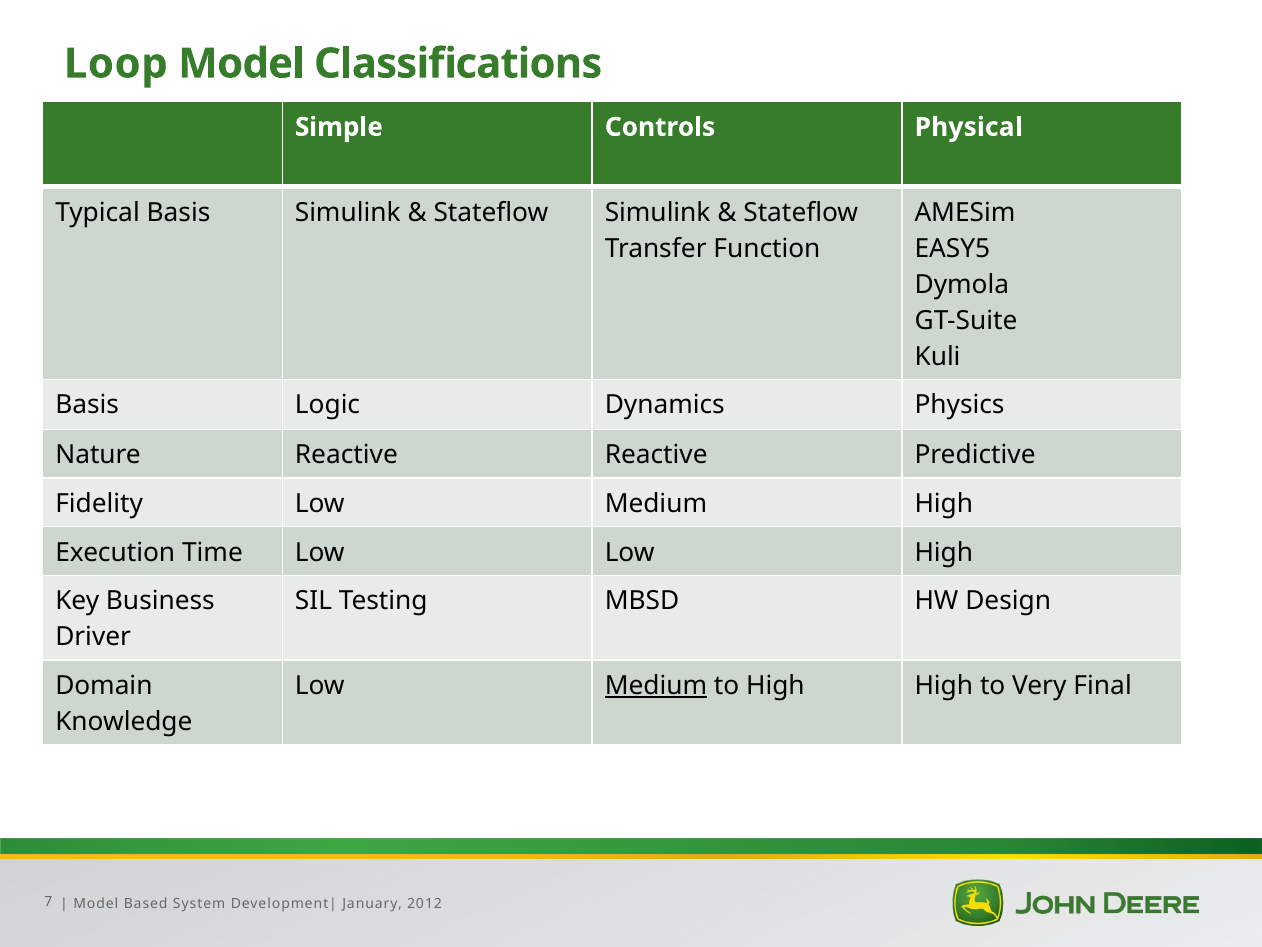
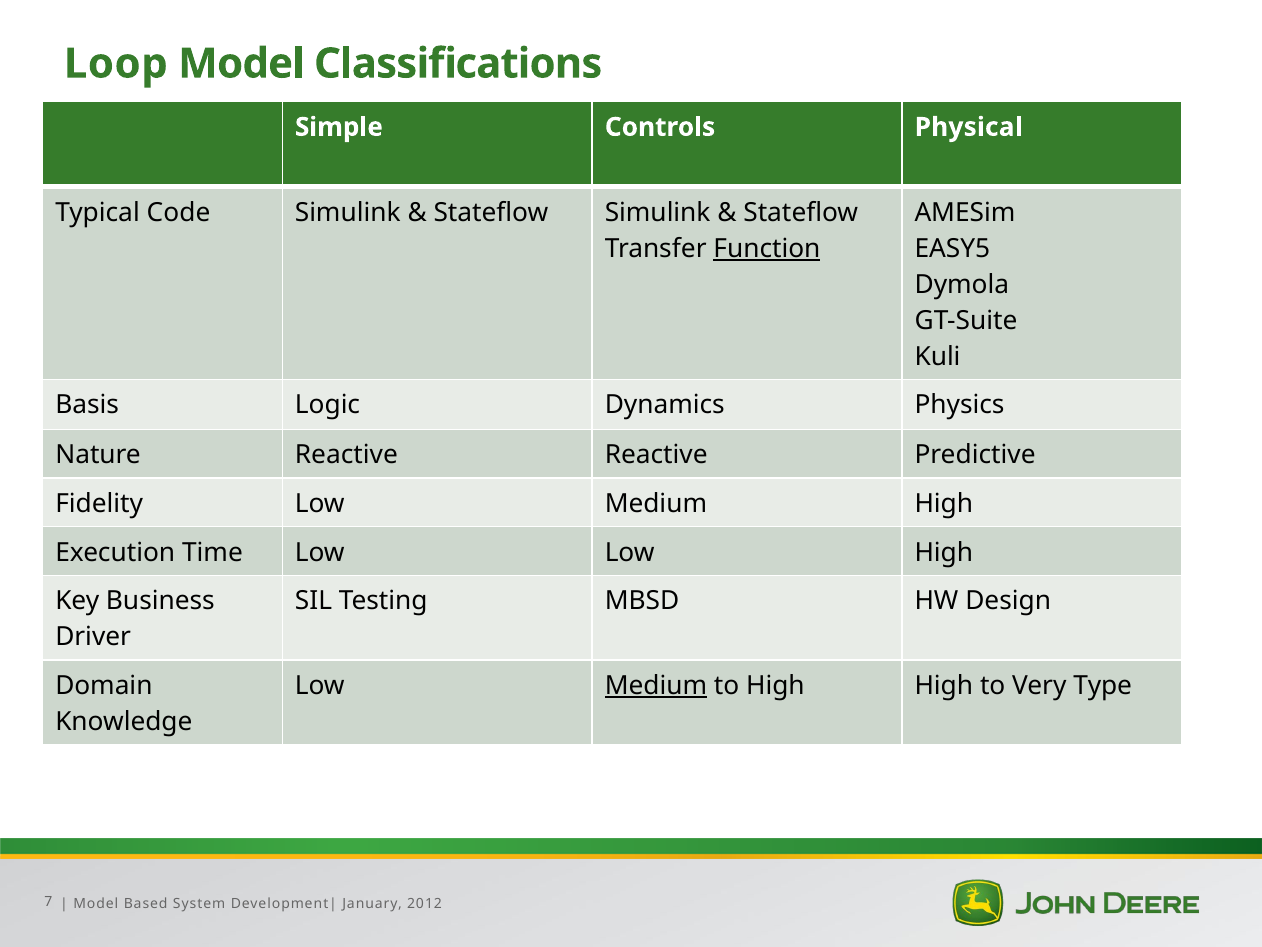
Typical Basis: Basis -> Code (178, 212)
Function underline: none -> present (767, 248)
Final: Final -> Type (1103, 685)
